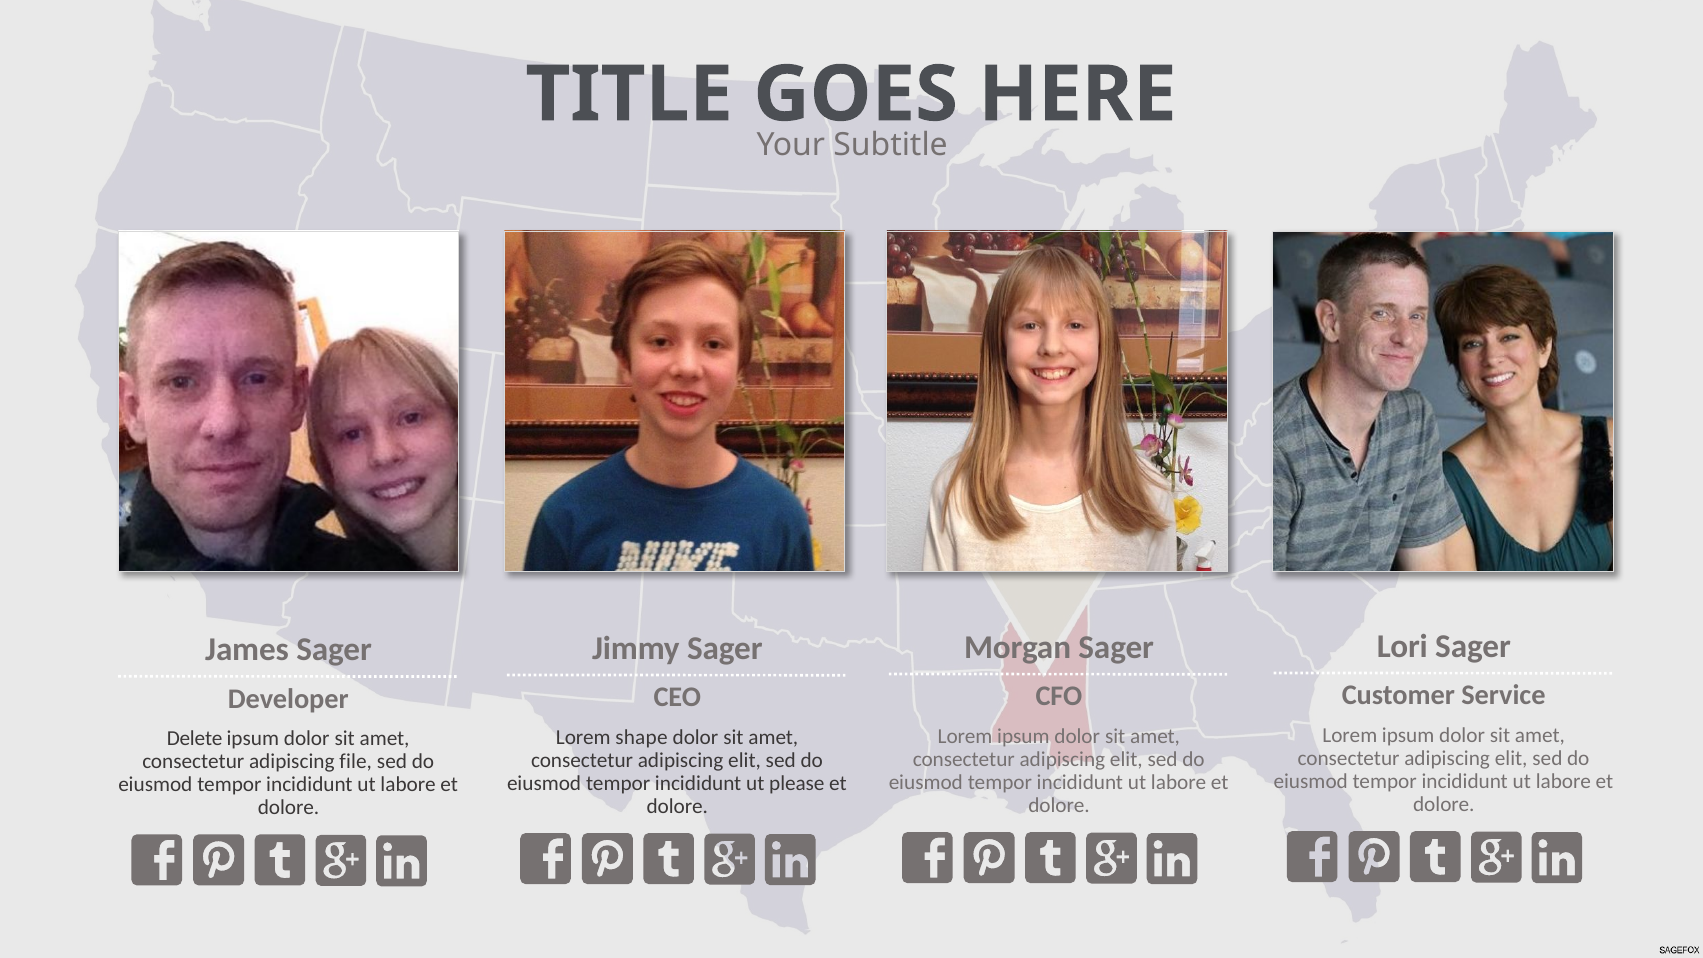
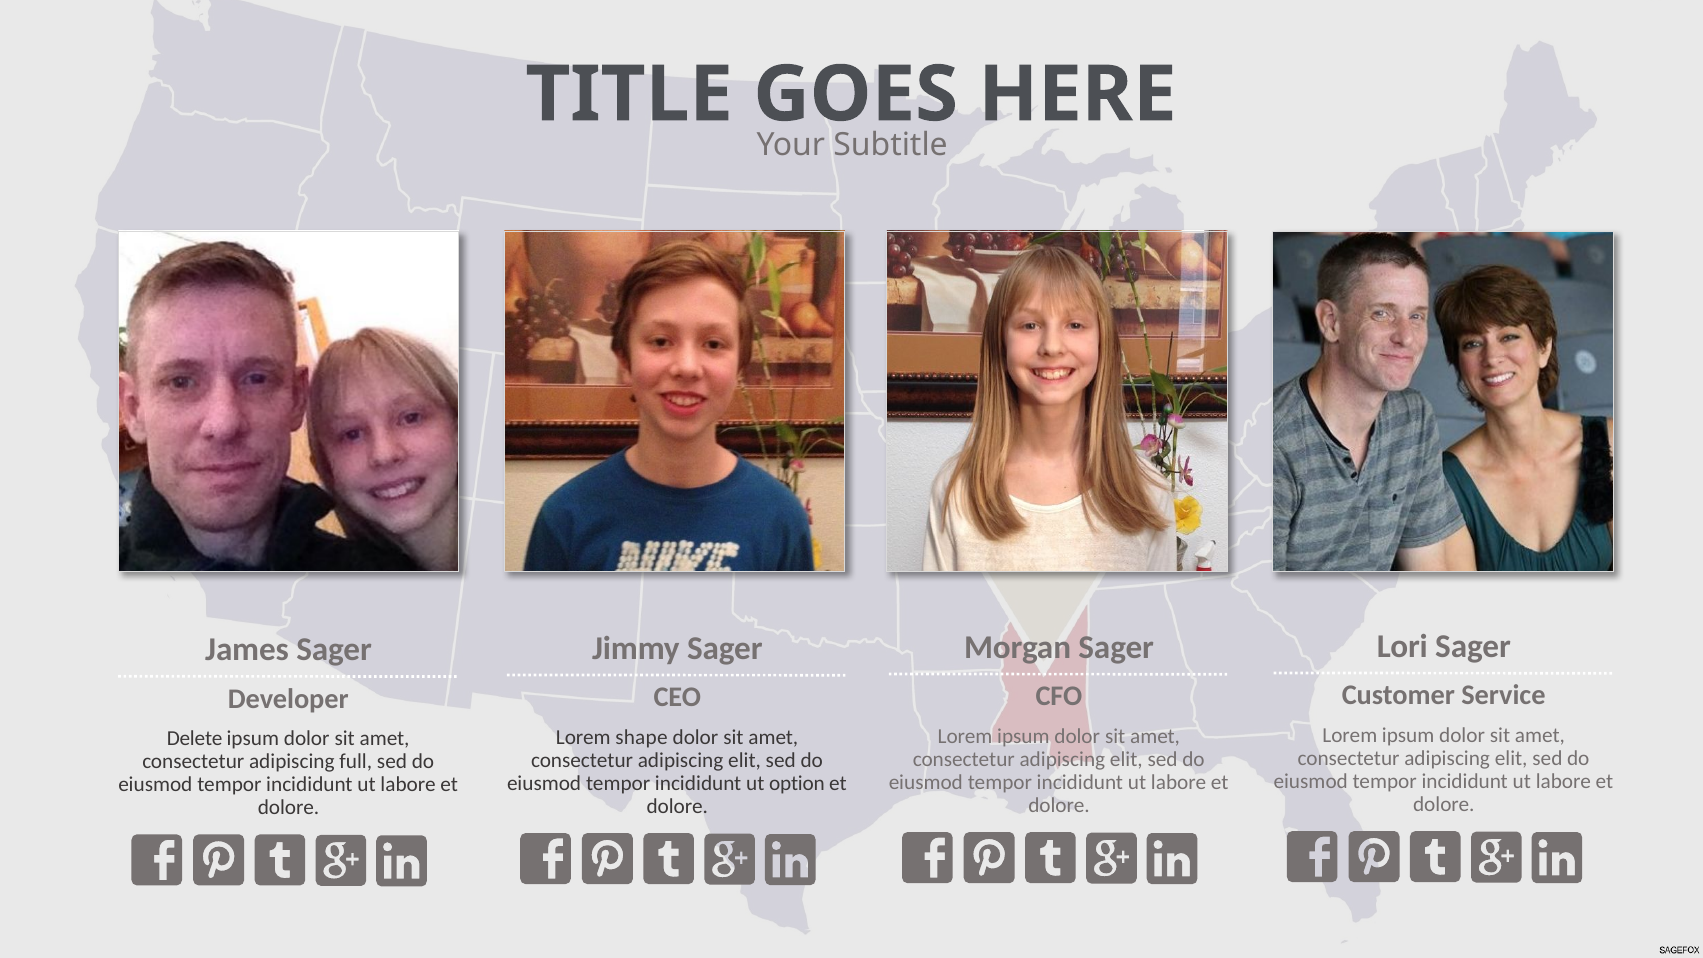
file: file -> full (356, 762)
please: please -> option (797, 784)
